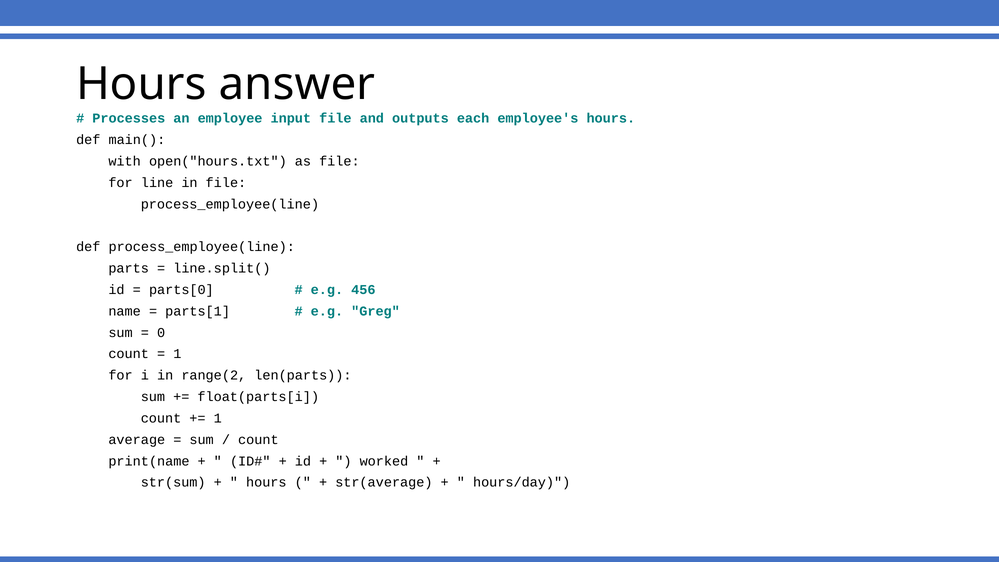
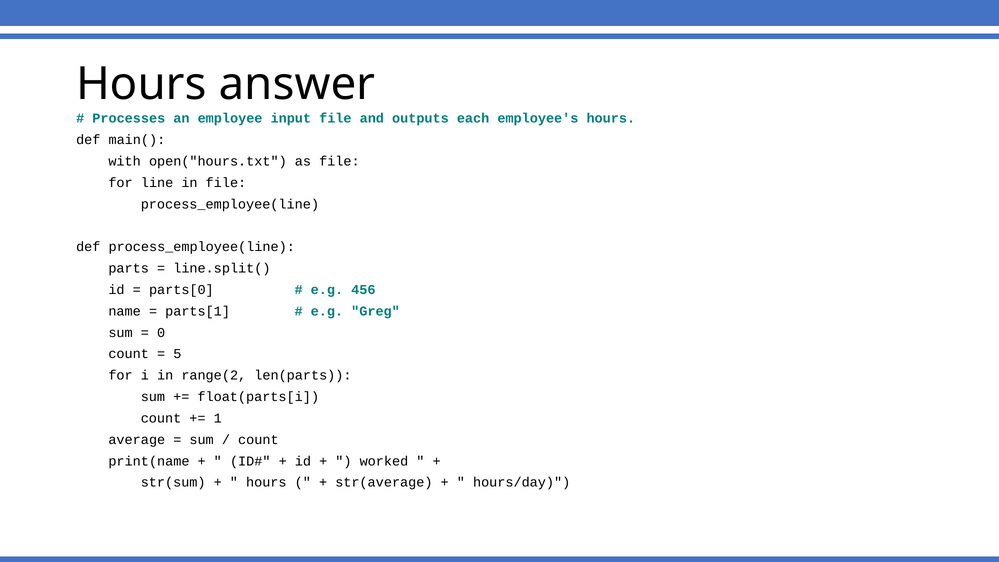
1: 1 -> 5 (177, 354)
